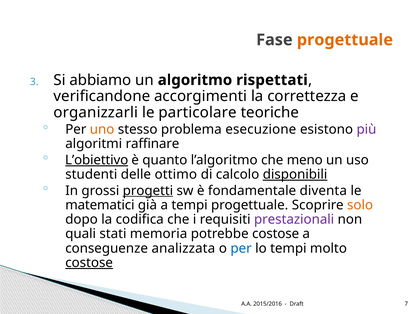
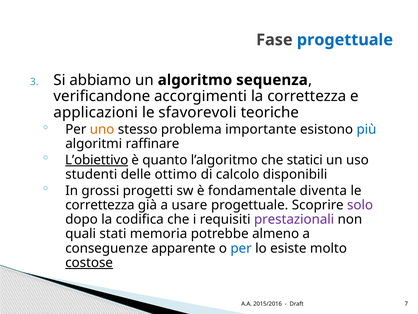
progettuale colour: orange -> blue (345, 40)
rispettati: rispettati -> sequenza (272, 80)
organizzarli: organizzarli -> applicazioni (96, 112)
particolare: particolare -> sfavorevoli (198, 112)
esecuzione: esecuzione -> importante (261, 129)
più colour: purple -> blue (366, 129)
meno: meno -> statici (305, 160)
disponibili underline: present -> none (295, 174)
progetti underline: present -> none (148, 190)
matematici: matematici -> correttezza (100, 205)
a tempi: tempi -> usare (189, 205)
solo colour: orange -> purple (360, 205)
potrebbe costose: costose -> almeno (276, 234)
analizzata: analizzata -> apparente (183, 248)
lo tempi: tempi -> esiste (288, 248)
